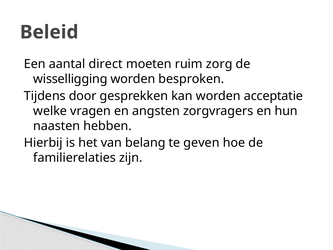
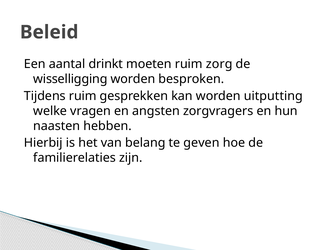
direct: direct -> drinkt (106, 64)
Tijdens door: door -> ruim (83, 96)
acceptatie: acceptatie -> uitputting (273, 96)
